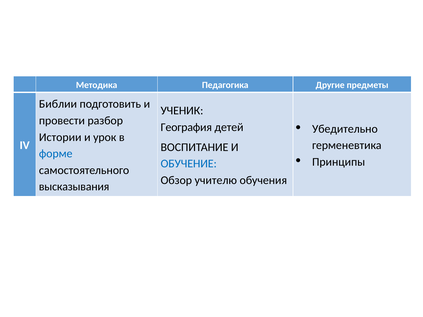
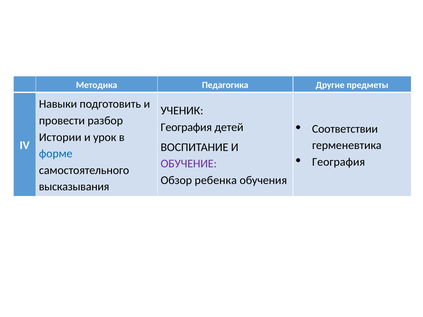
Библии: Библии -> Навыки (58, 104)
Убедительно: Убедительно -> Соответствии (345, 129)
Принципы: Принципы -> География (339, 162)
ОБУЧЕНИЕ colour: blue -> purple (189, 164)
учителю: учителю -> ребенка (216, 180)
